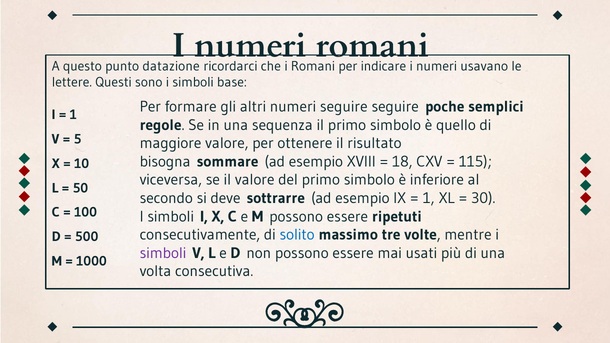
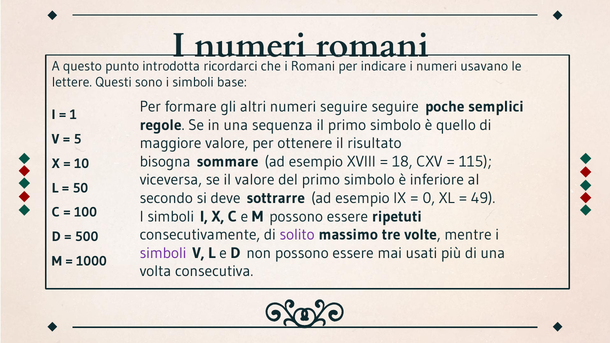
datazione: datazione -> introdotta (171, 66)
1: 1 -> 0 (429, 198)
30: 30 -> 49 (483, 198)
solito colour: blue -> purple (297, 235)
